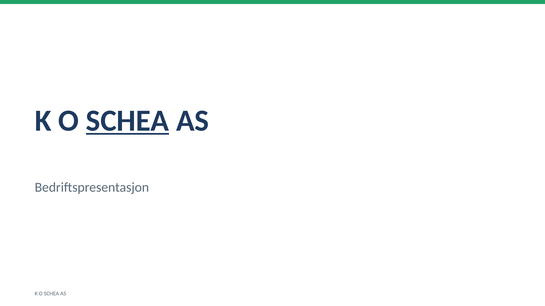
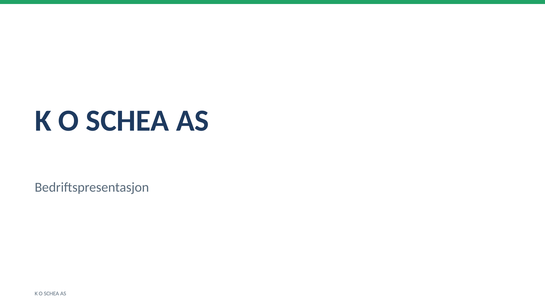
SCHEA underline: present -> none (128, 121)
